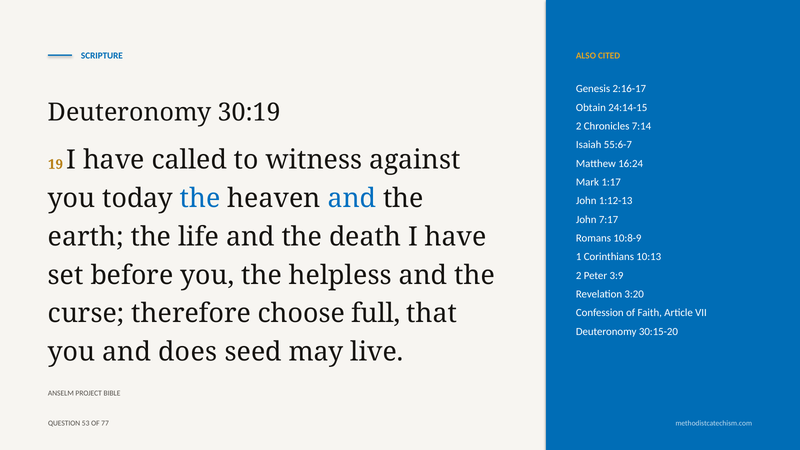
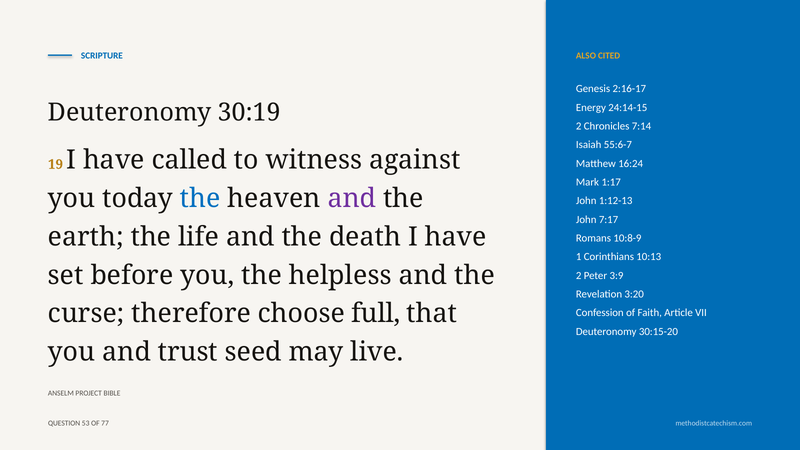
Obtain: Obtain -> Energy (591, 108)
and colour: blue -> purple (352, 198)
does: does -> trust (188, 352)
